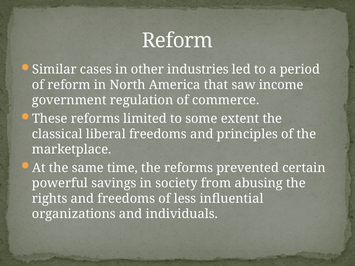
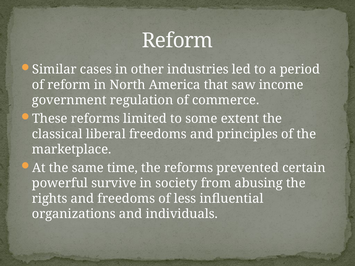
savings: savings -> survive (114, 183)
